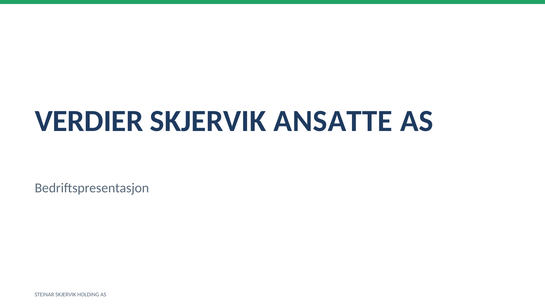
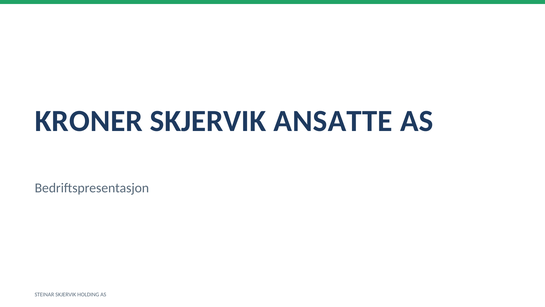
VERDIER: VERDIER -> KRONER (89, 121)
